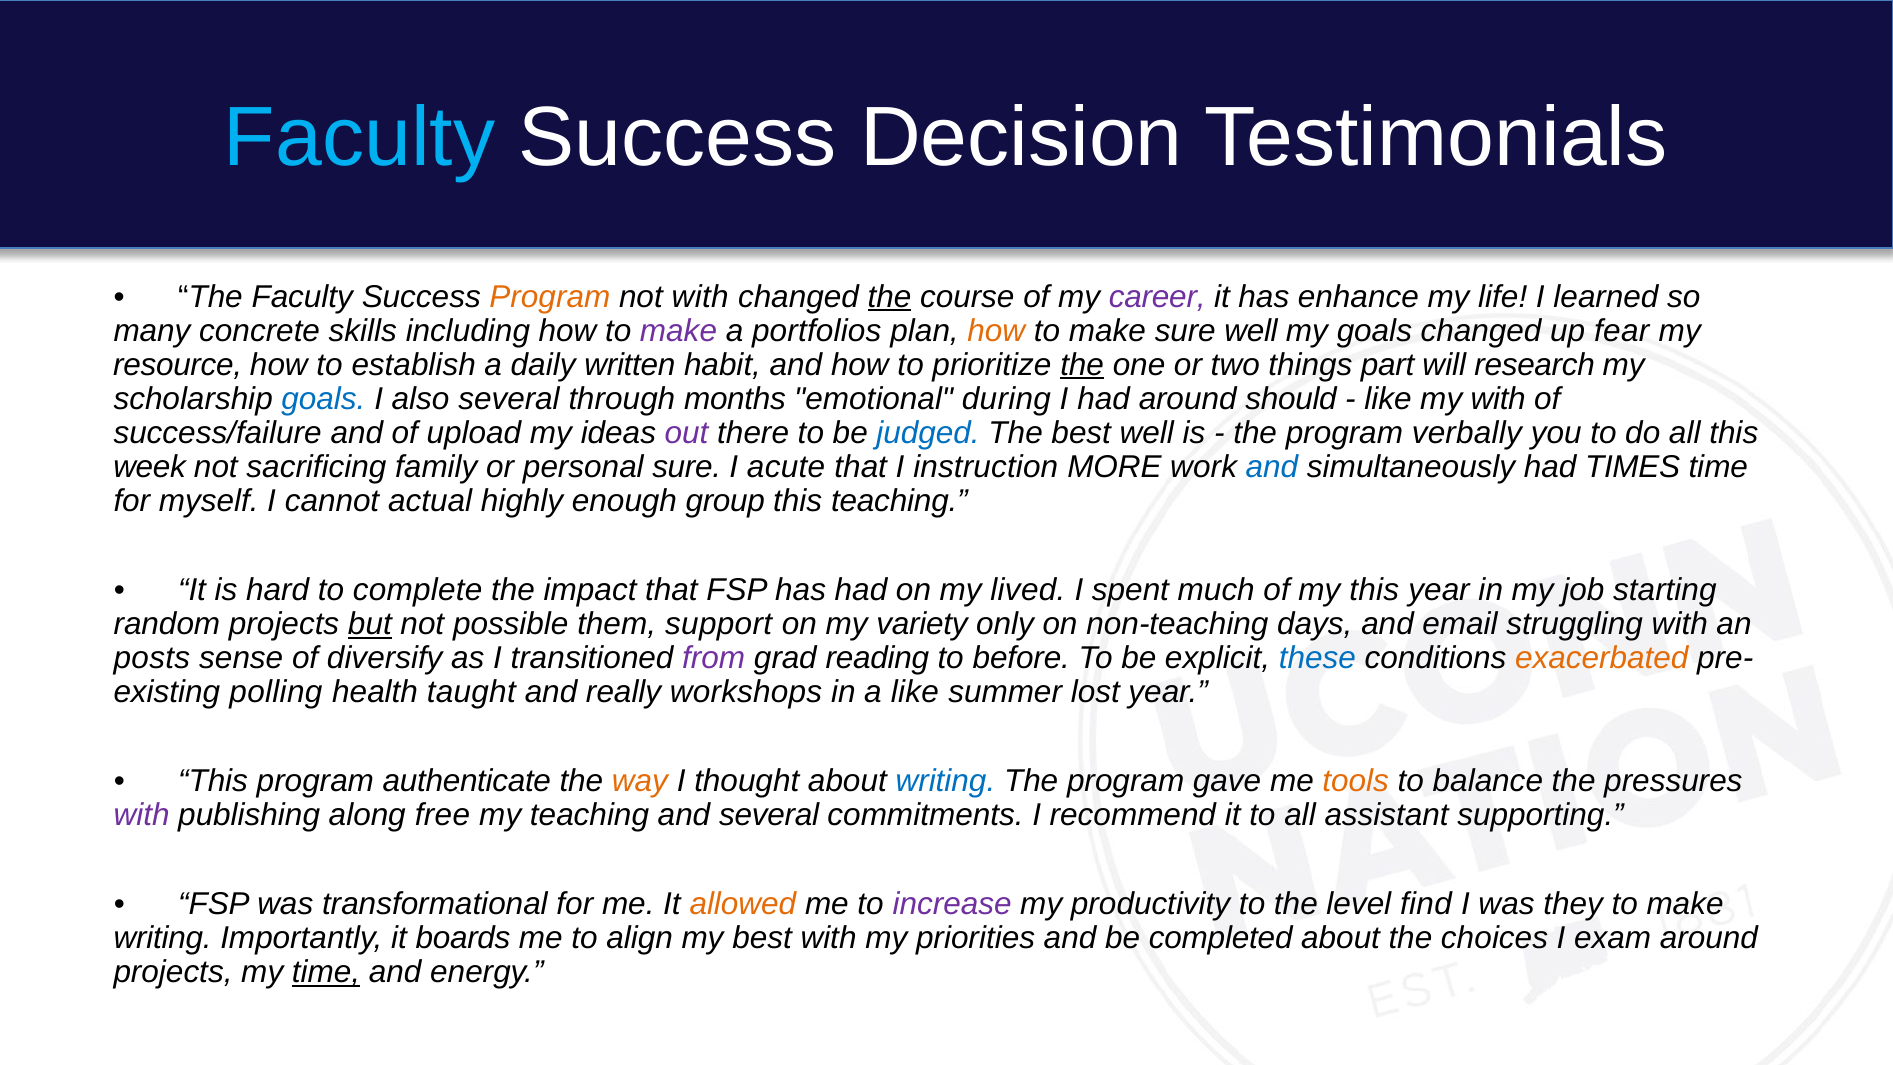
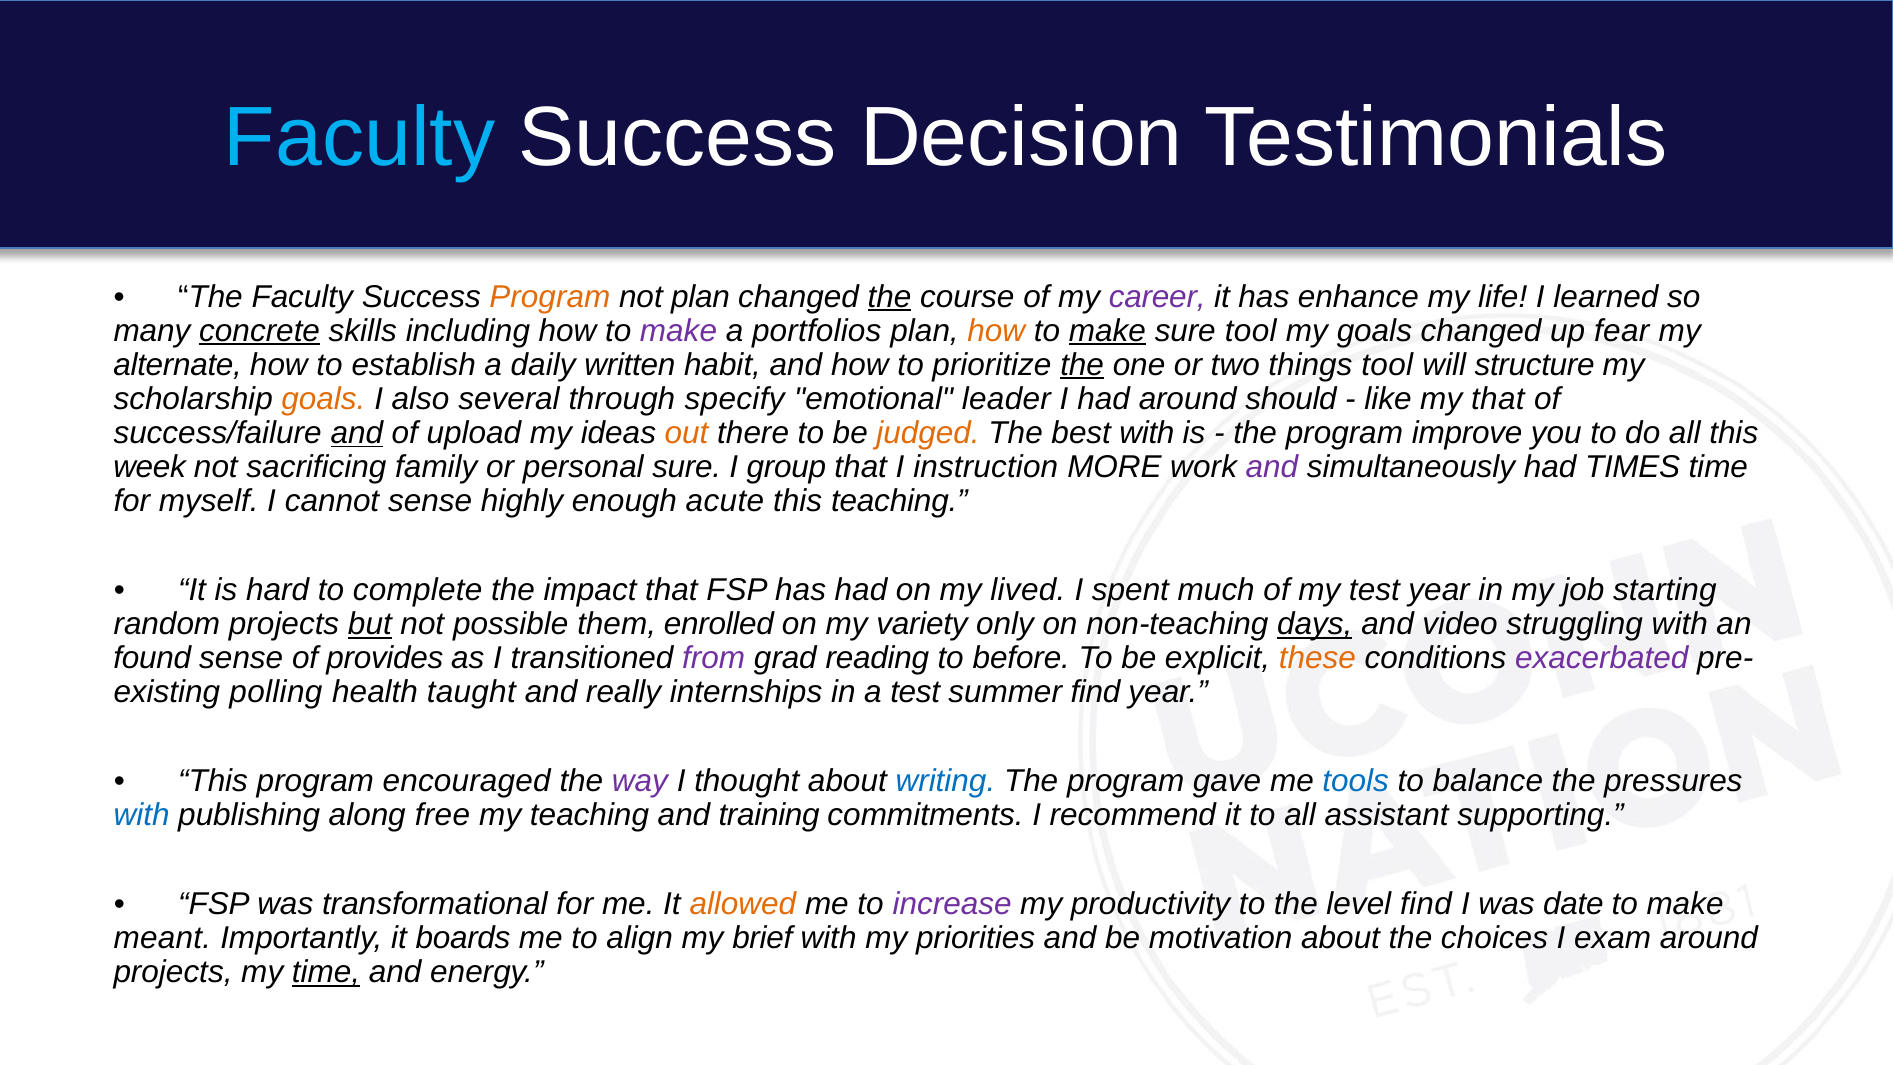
not with: with -> plan (701, 297)
concrete underline: none -> present (260, 331)
make underline: none -> present (1107, 331)
sure well: well -> tool (1251, 331)
resource: resource -> alternate (178, 365)
things part: part -> tool (1387, 365)
research: research -> structure (1535, 365)
goals colour: blue -> orange (323, 399)
months: months -> specify (735, 399)
during: during -> leader (1006, 399)
my with: with -> that (1498, 399)
and underline: none -> present (357, 433)
out colour: purple -> orange (686, 433)
judged colour: blue -> orange (928, 433)
best well: well -> with (1147, 433)
verbally: verbally -> improve (1467, 433)
acute: acute -> group (786, 467)
and colour: blue -> purple (1272, 467)
cannot actual: actual -> sense (430, 501)
group: group -> acute (725, 501)
my this: this -> test (1374, 590)
support: support -> enrolled (719, 624)
days underline: none -> present (1315, 624)
email: email -> video (1460, 624)
posts: posts -> found (152, 658)
diversify: diversify -> provides (385, 658)
these colour: blue -> orange (1317, 658)
exacerbated colour: orange -> purple (1602, 658)
workshops: workshops -> internships (746, 692)
a like: like -> test (915, 692)
summer lost: lost -> find (1095, 692)
authenticate: authenticate -> encouraged (467, 781)
way colour: orange -> purple (640, 781)
tools colour: orange -> blue (1356, 781)
with colour: purple -> blue (142, 815)
and several: several -> training (769, 815)
they: they -> date (1573, 904)
writing: writing -> meant (162, 938)
my best: best -> brief (762, 938)
completed: completed -> motivation (1221, 938)
